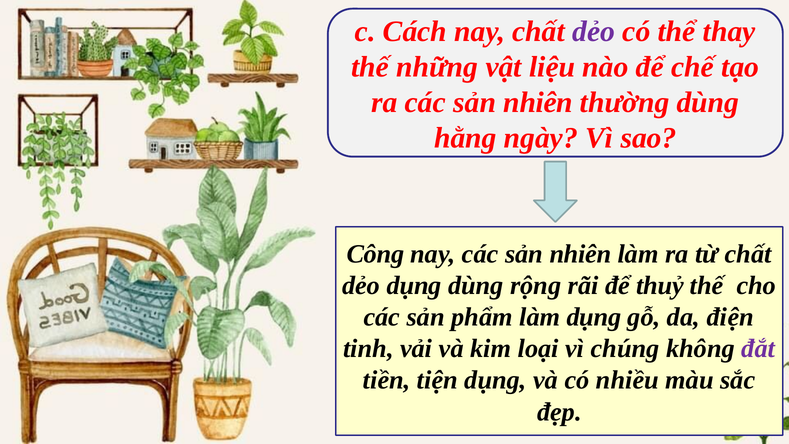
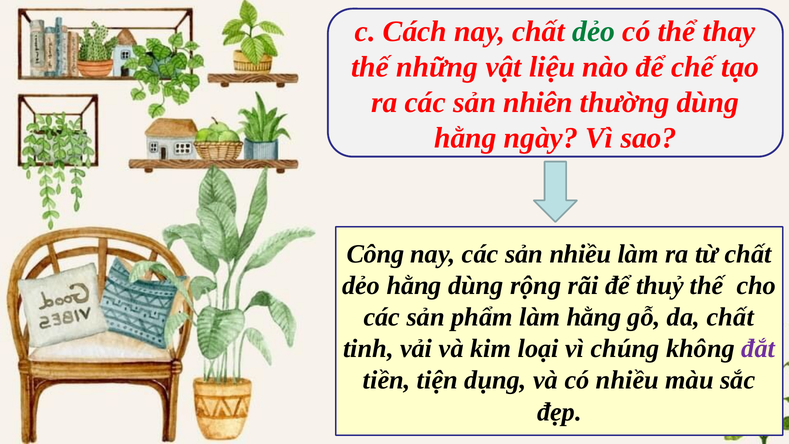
dẻo colour: purple -> green (594, 31)
nay các sản nhiên: nhiên -> nhiều (580, 254)
dẻo dụng: dụng -> hằng (414, 285)
làm dụng: dụng -> hằng (594, 317)
da điện: điện -> chất (730, 317)
